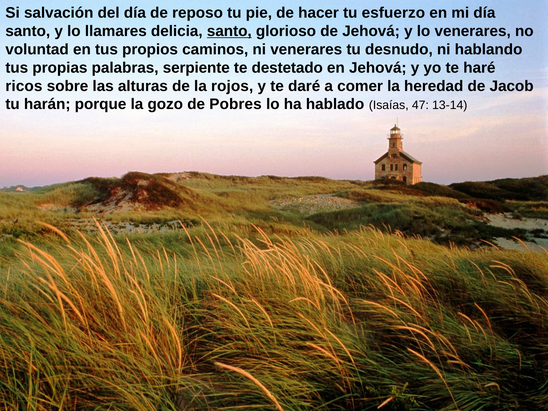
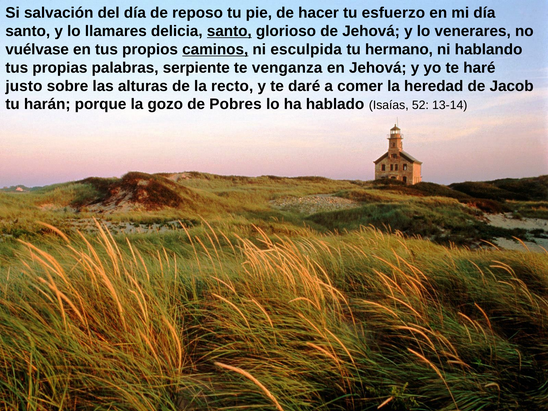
voluntad: voluntad -> vuélvase (37, 49)
caminos underline: none -> present (215, 49)
ni venerares: venerares -> esculpida (306, 49)
desnudo: desnudo -> hermano (399, 49)
destetado: destetado -> venganza (287, 68)
ricos: ricos -> justo (24, 86)
rojos: rojos -> recto (232, 86)
47: 47 -> 52 (420, 105)
